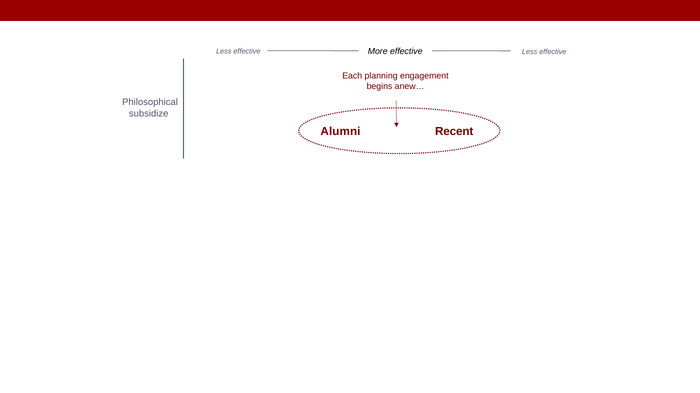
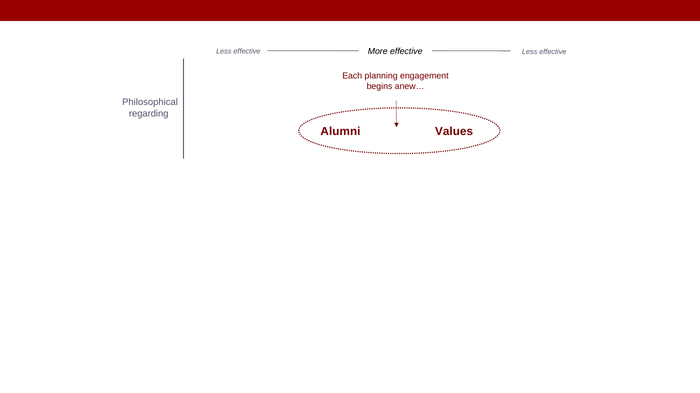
subsidize: subsidize -> regarding (149, 114)
Recent: Recent -> Values (454, 132)
